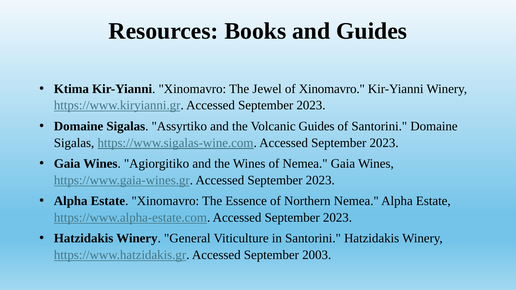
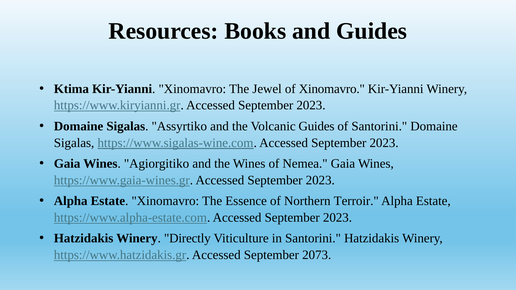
Northern Nemea: Nemea -> Terroir (356, 201)
General: General -> Directly (187, 239)
2003: 2003 -> 2073 (317, 255)
